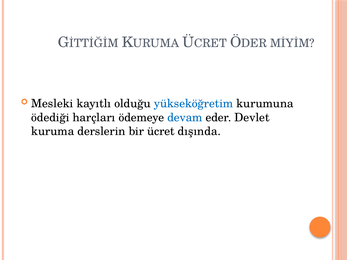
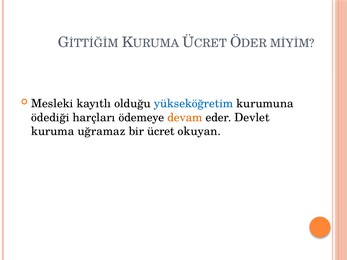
devam colour: blue -> orange (185, 118)
derslerin: derslerin -> uğramaz (101, 131)
dışında: dışında -> okuyan (199, 131)
